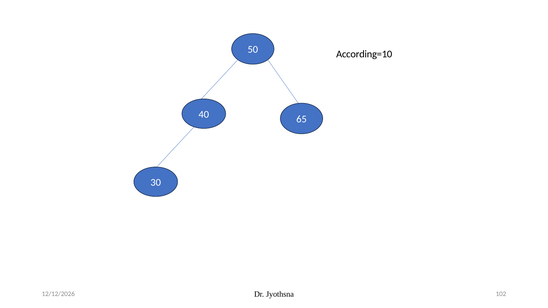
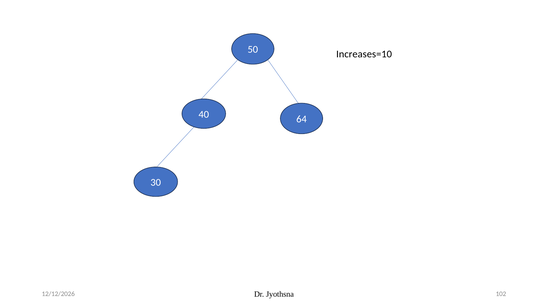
According=10: According=10 -> Increases=10 (364, 54)
65: 65 -> 64 (302, 119)
